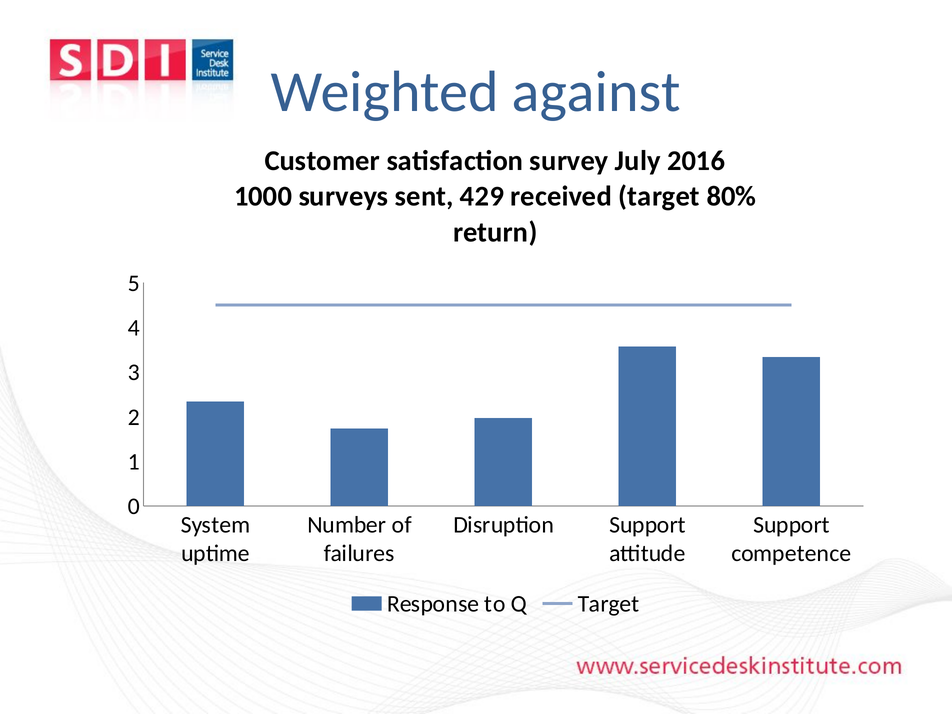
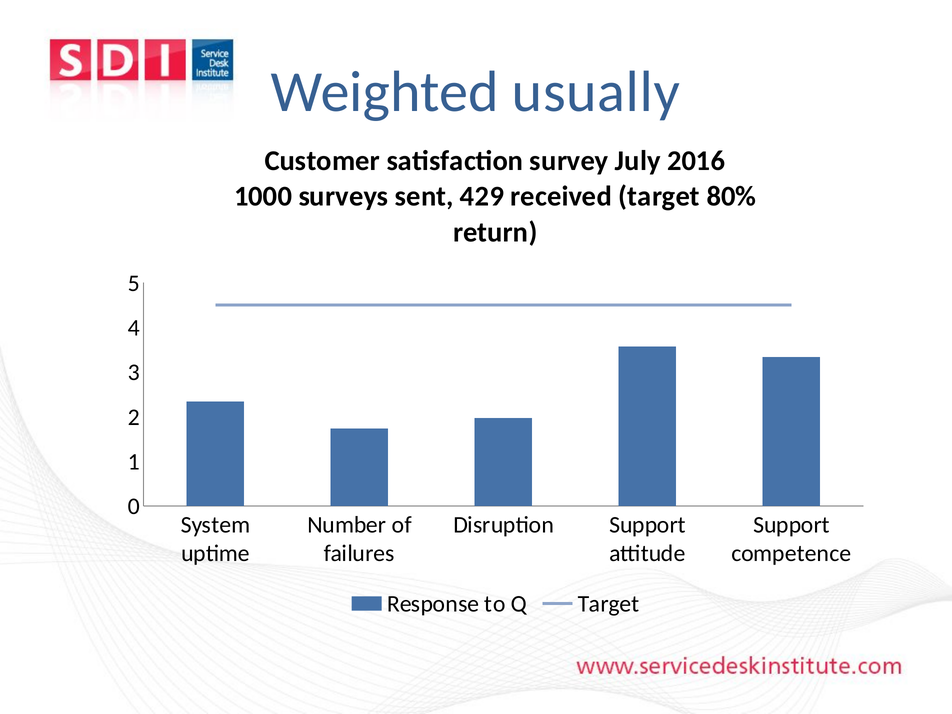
against: against -> usually (596, 92)
